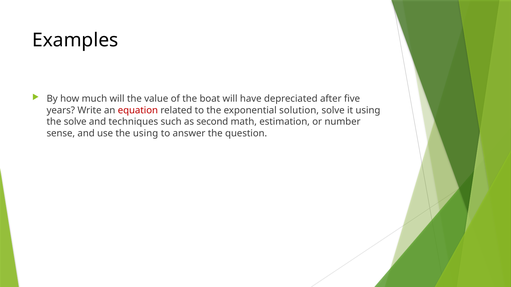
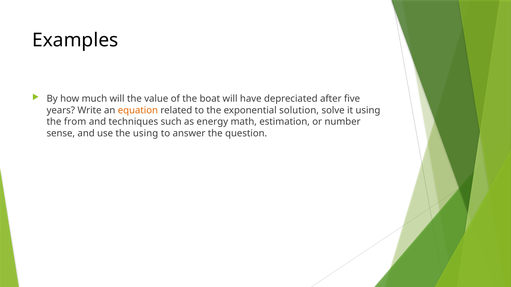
equation colour: red -> orange (138, 110)
the solve: solve -> from (75, 122)
second: second -> energy (212, 122)
